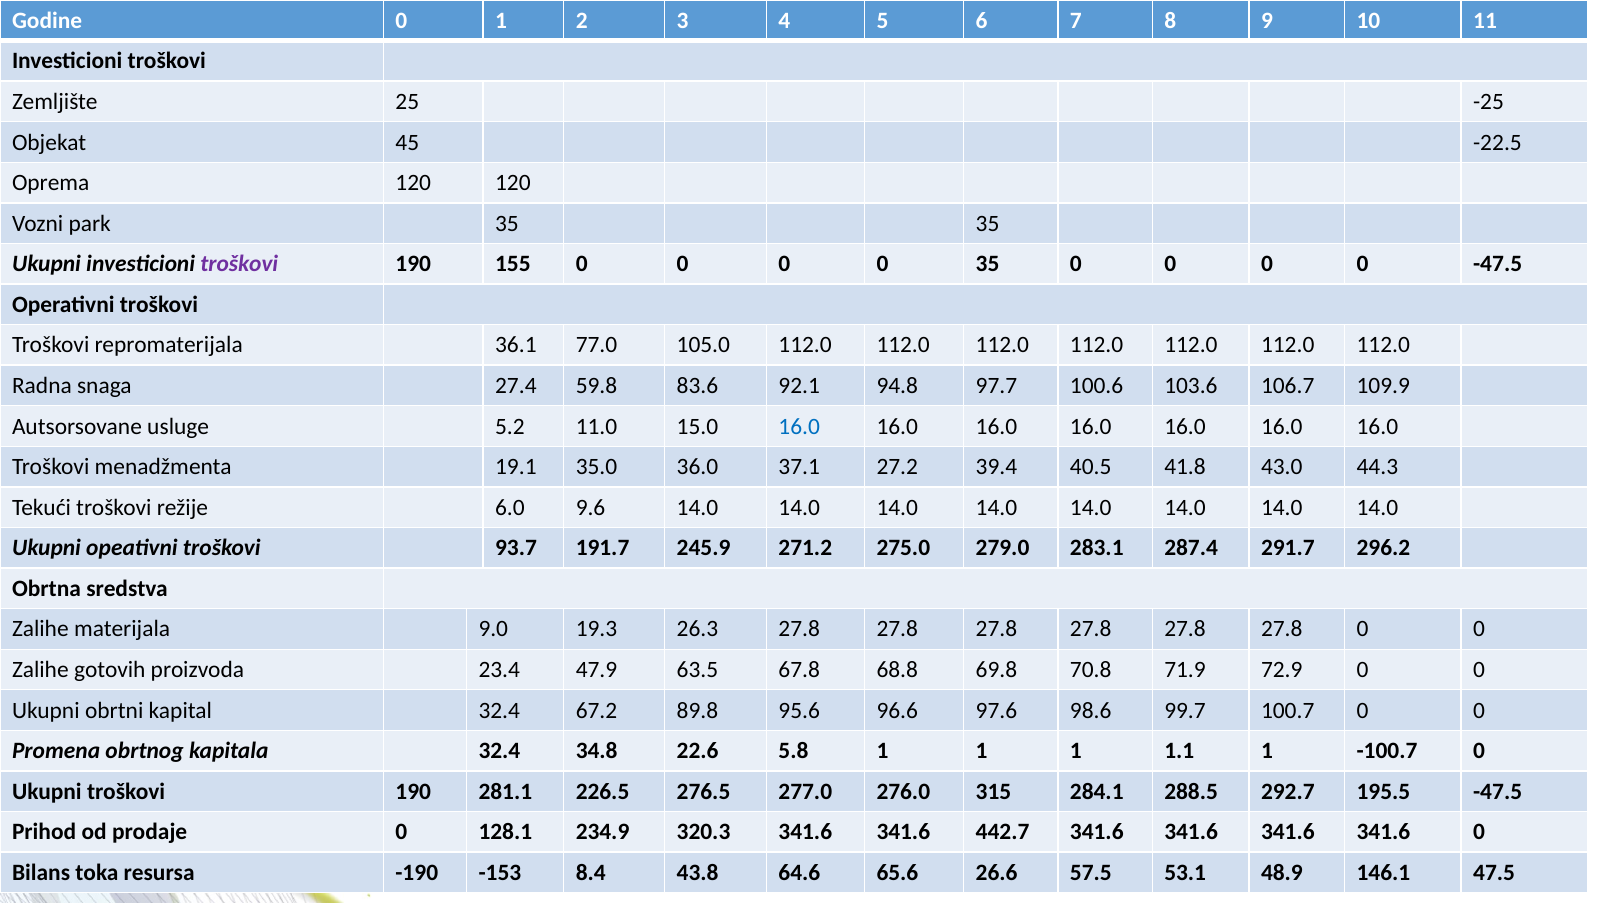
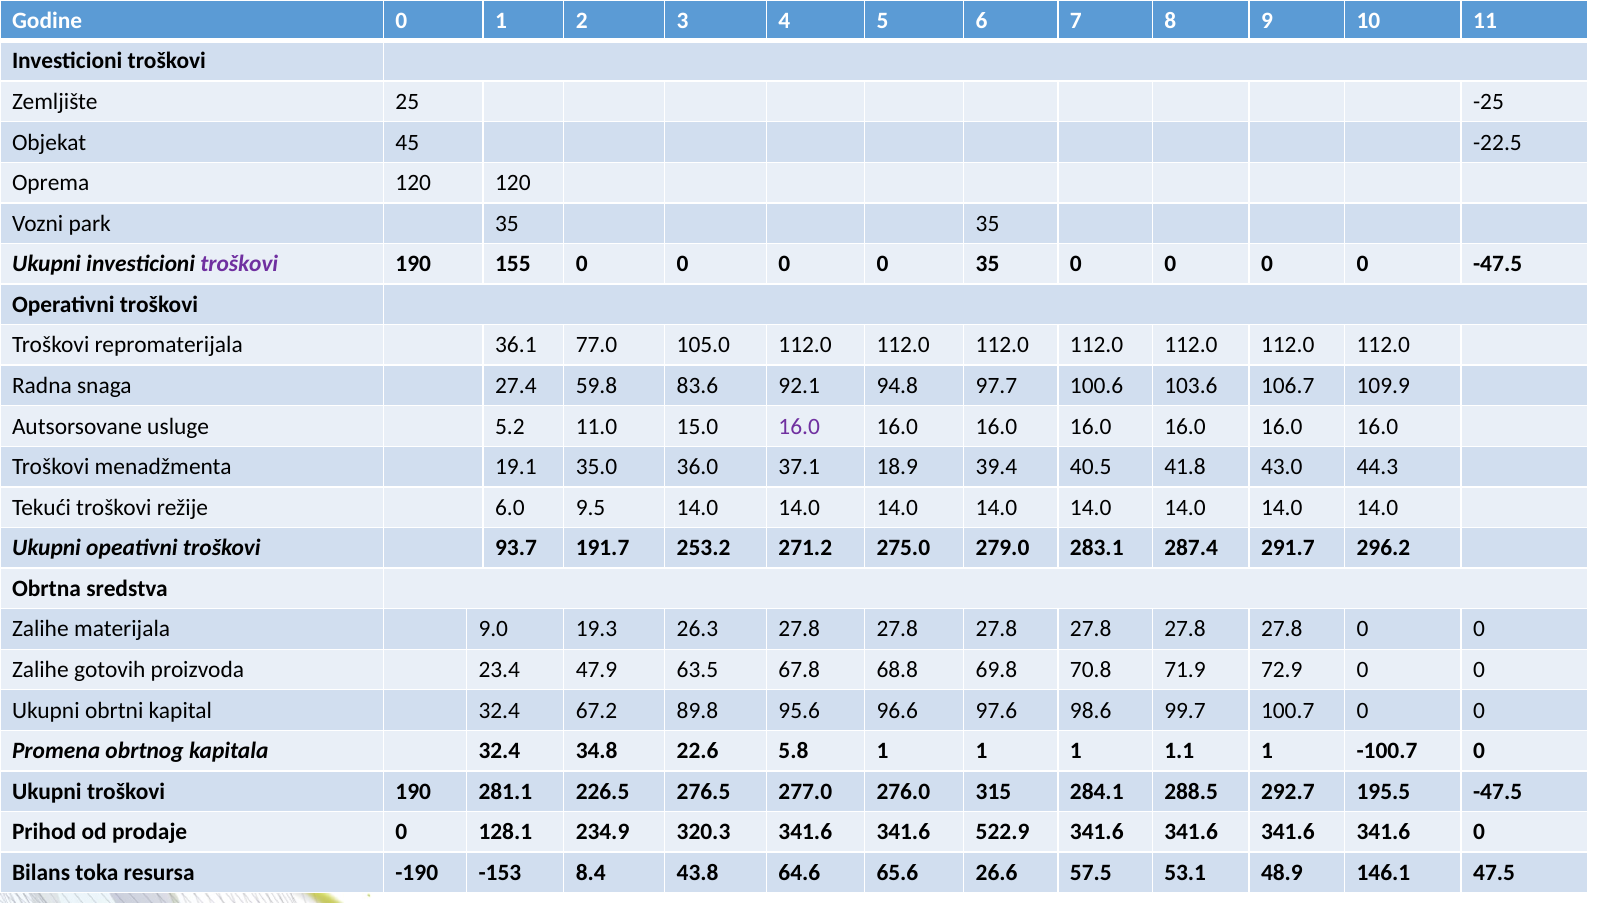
16.0 colour: blue -> purple (799, 426)
27.2: 27.2 -> 18.9 (897, 467)
9.6: 9.6 -> 9.5 (591, 507)
245.9: 245.9 -> 253.2 (704, 548)
442.7: 442.7 -> 522.9 (1003, 832)
